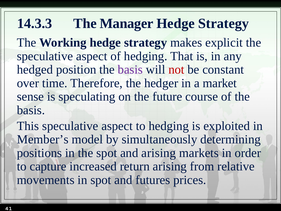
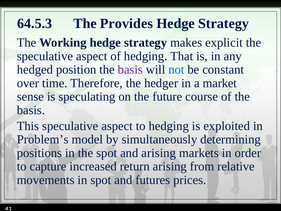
14.3.3: 14.3.3 -> 64.5.3 (35, 23)
Manager: Manager -> Provides (126, 23)
not colour: red -> blue (176, 70)
Member’s: Member’s -> Problem’s (43, 139)
